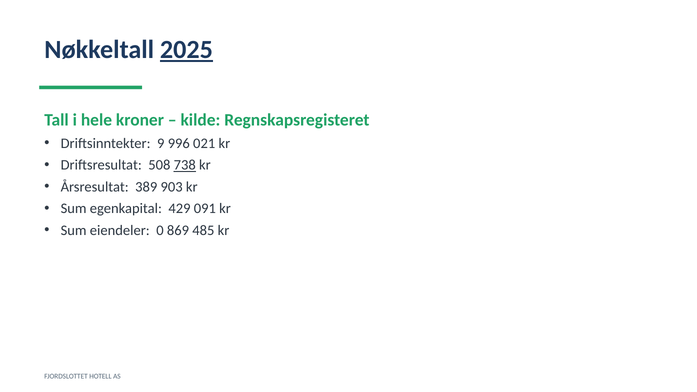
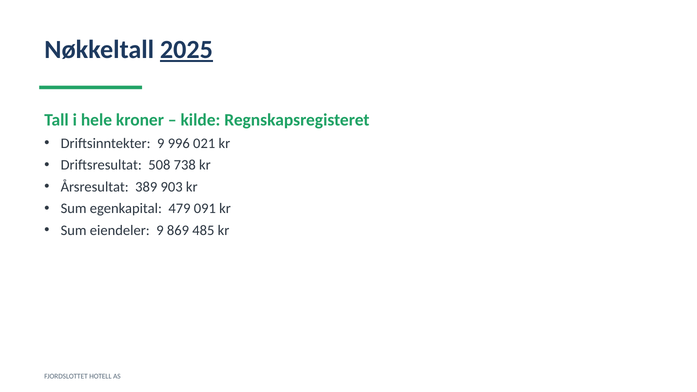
738 underline: present -> none (185, 165)
429: 429 -> 479 (179, 209)
eiendeler 0: 0 -> 9 (160, 231)
